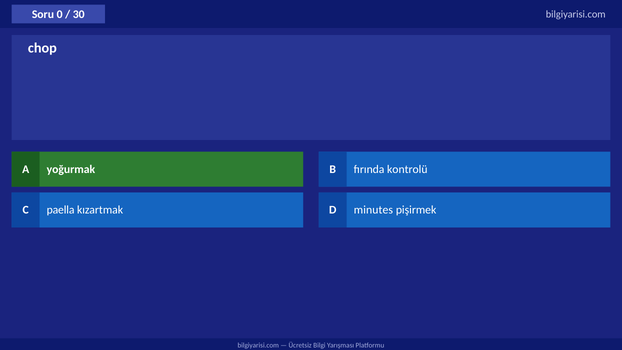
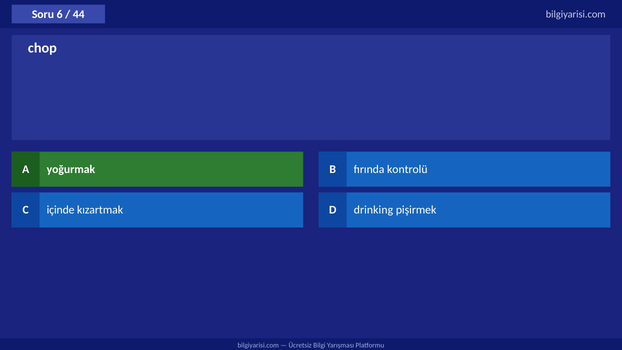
0: 0 -> 6 (60, 14)
30: 30 -> 44 (79, 14)
paella: paella -> içinde (61, 210)
minutes: minutes -> drinking (373, 210)
